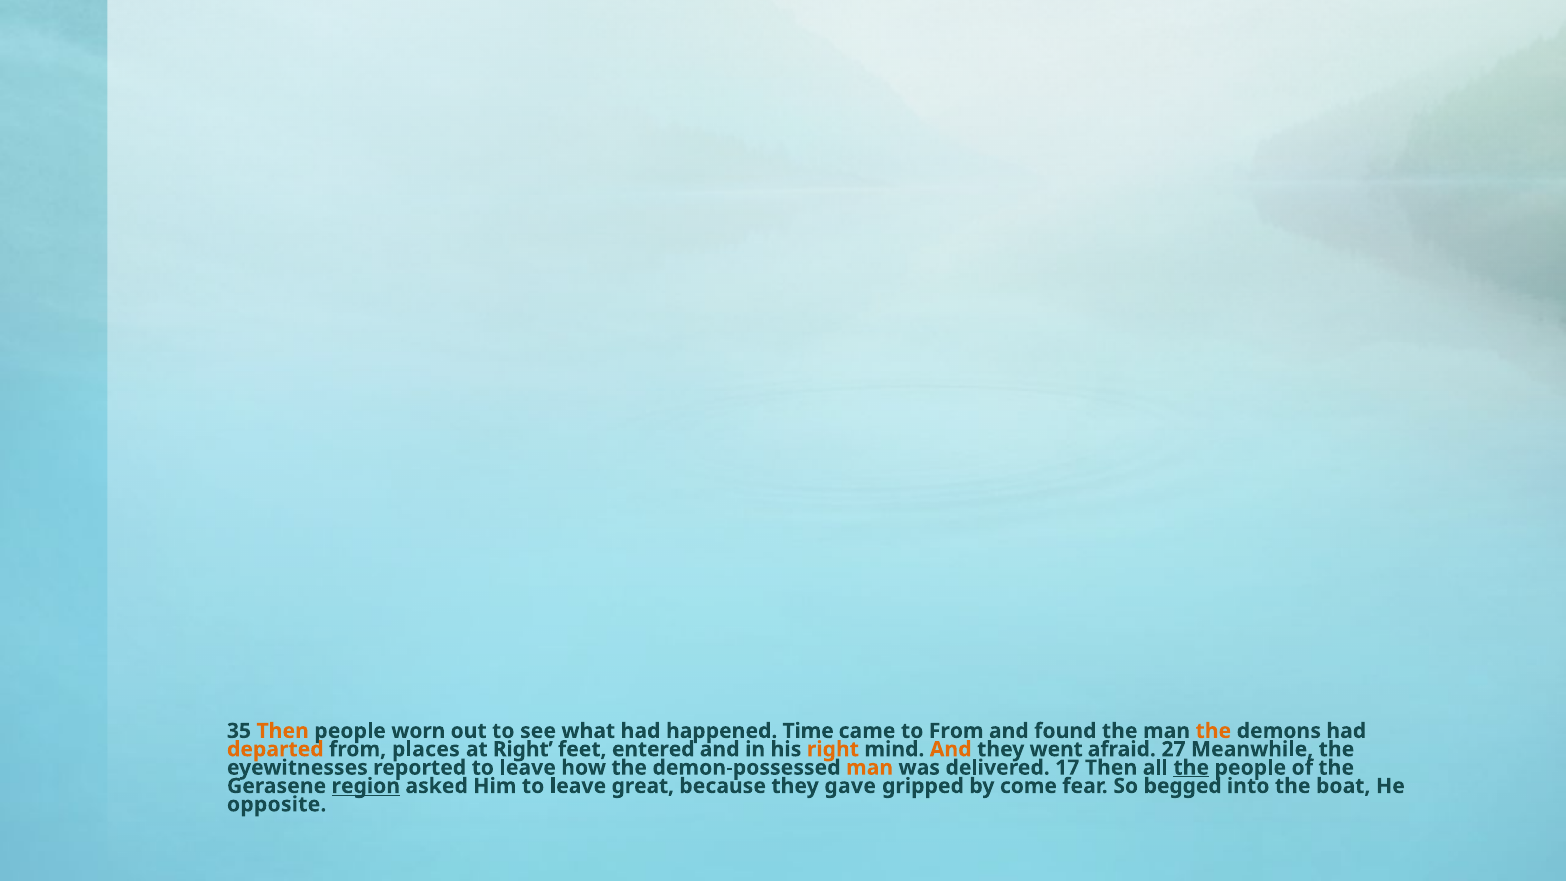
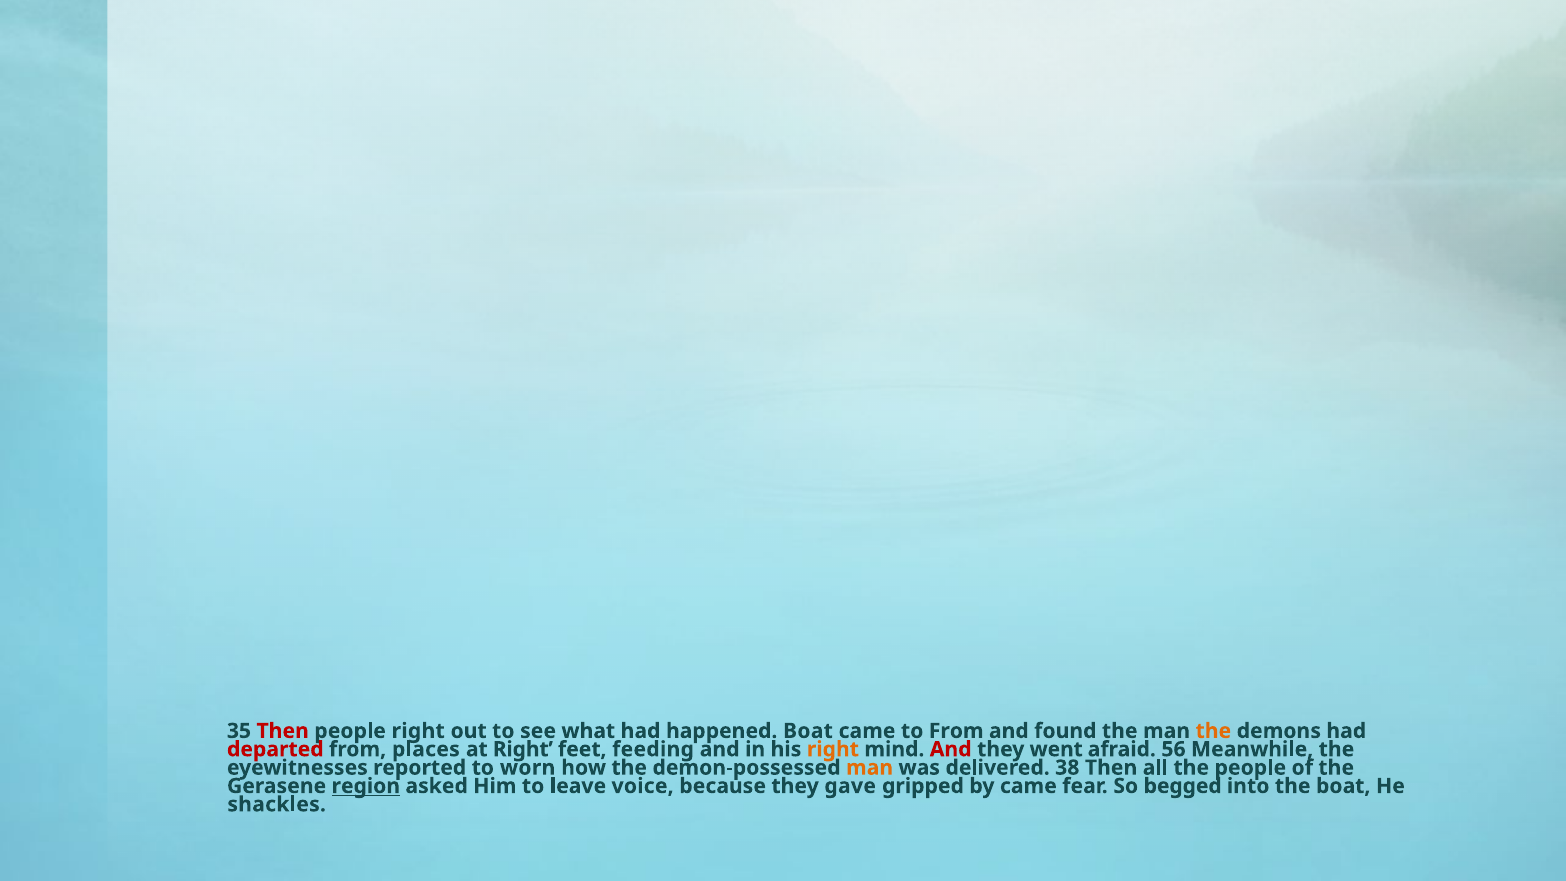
Then colour: orange -> red (283, 731)
people worn: worn -> right (418, 731)
happened Time: Time -> Boat (808, 731)
departed colour: orange -> red (275, 749)
entered: entered -> feeding (653, 749)
And colour: orange -> red (951, 749)
27: 27 -> 56 (1174, 749)
reported to leave: leave -> worn (528, 768)
17: 17 -> 38 (1067, 768)
the underline: present -> none (1191, 768)
great: great -> voice (643, 786)
by come: come -> came (1028, 786)
opposite: opposite -> shackles (277, 804)
